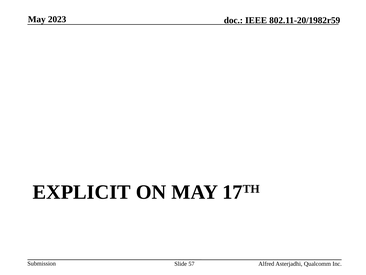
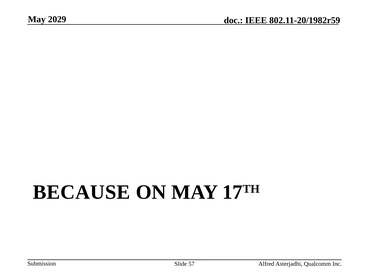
2023: 2023 -> 2029 (57, 19)
EXPLICIT: EXPLICIT -> BECAUSE (82, 192)
